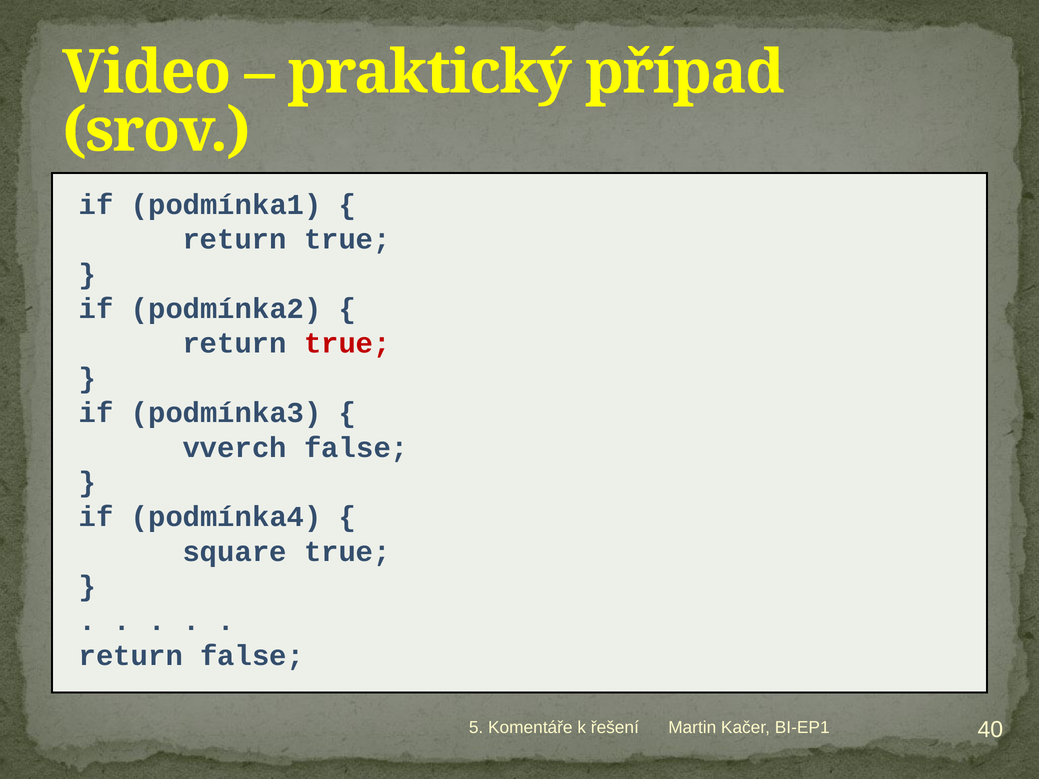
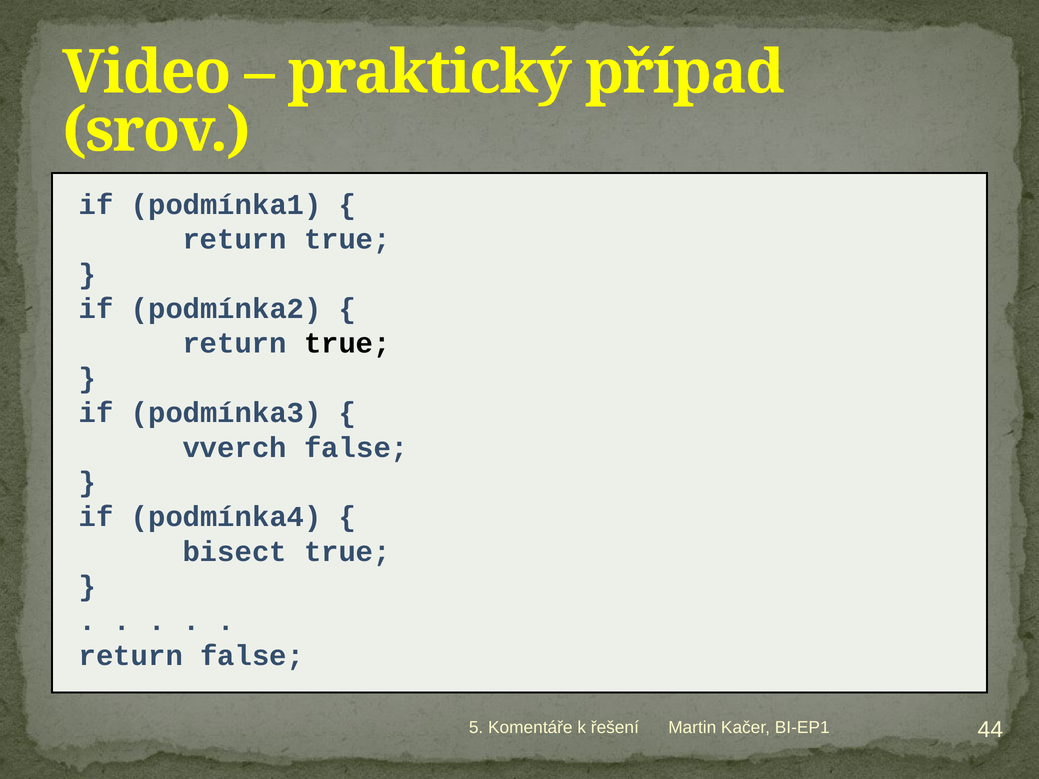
true colour: red -> black (347, 344)
square: square -> bisect (235, 552)
40: 40 -> 44 (990, 730)
